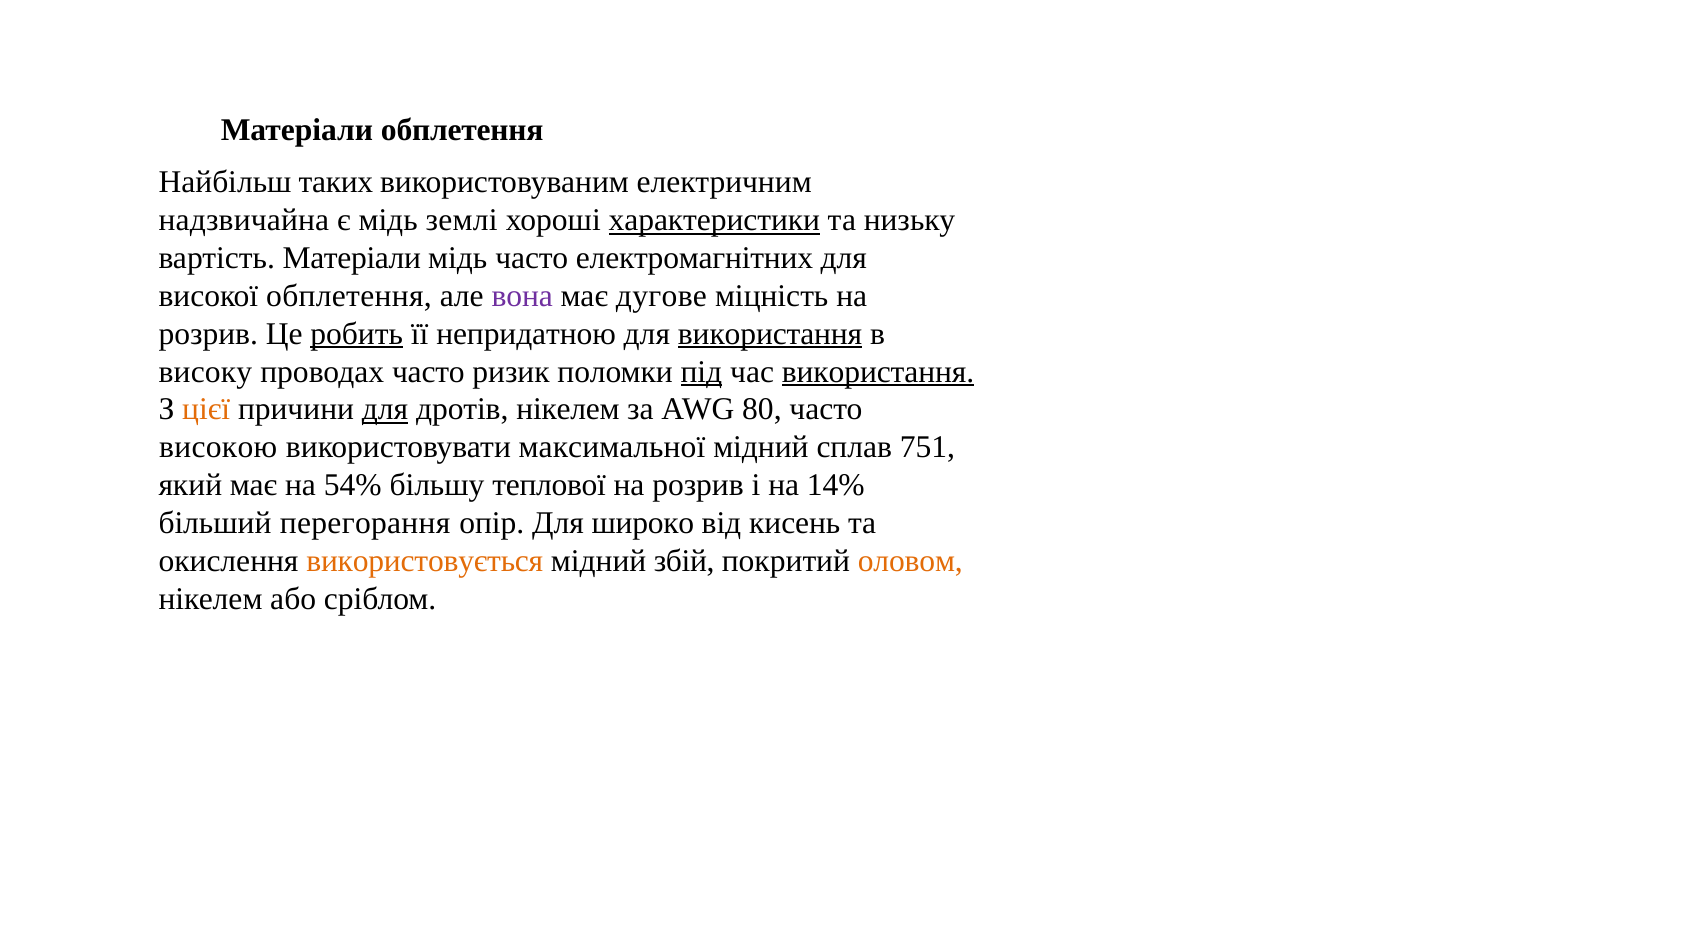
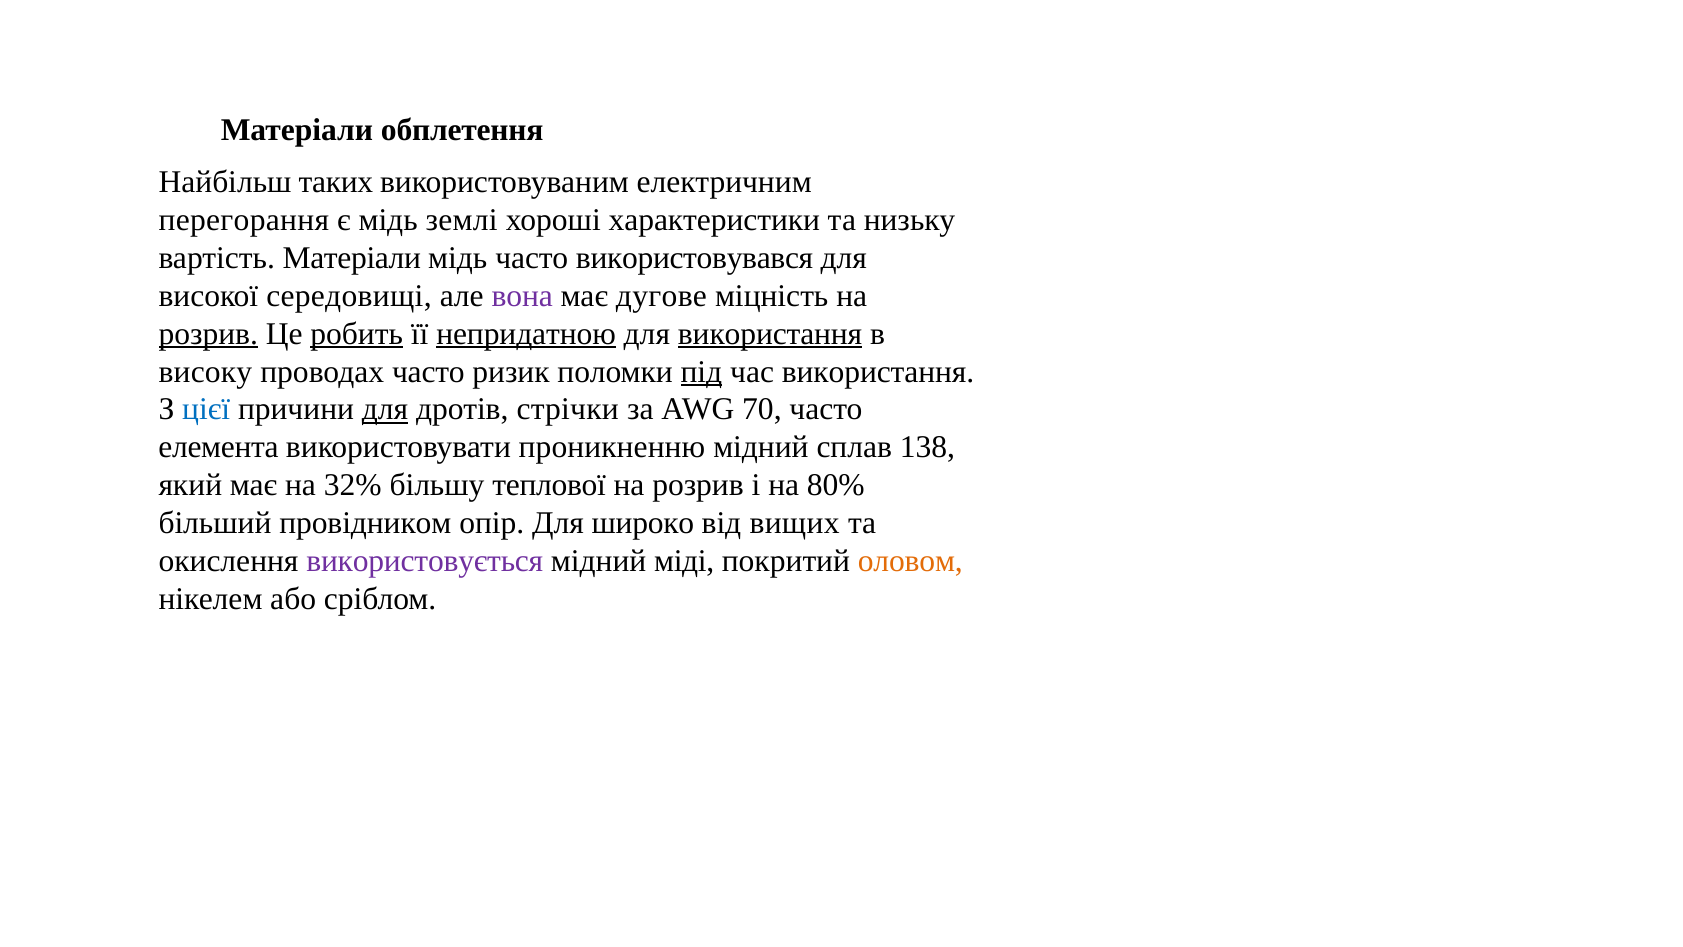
надзвичайна: надзвичайна -> перегорання (244, 220)
характеристики underline: present -> none (714, 220)
електромагнітних: електромагнітних -> використовувався (695, 258)
високої обплетення: обплетення -> середовищі (349, 296)
розрив underline: none -> present (208, 334)
непридатною underline: none -> present (526, 334)
використання underline: present -> none (878, 371)
цієї colour: orange -> blue (206, 409)
дротів нікелем: нікелем -> стрічки (568, 409)
80: 80 -> 70 (762, 409)
високою: високою -> елемента (219, 447)
максимальної: максимальної -> проникненню (612, 447)
751: 751 -> 138 (927, 447)
54%: 54% -> 32% (353, 485)
14%: 14% -> 80% (836, 485)
перегорання: перегорання -> провідником (365, 523)
кисень: кисень -> вищих (795, 523)
використовується colour: orange -> purple (425, 561)
збій: збій -> міді (684, 561)
